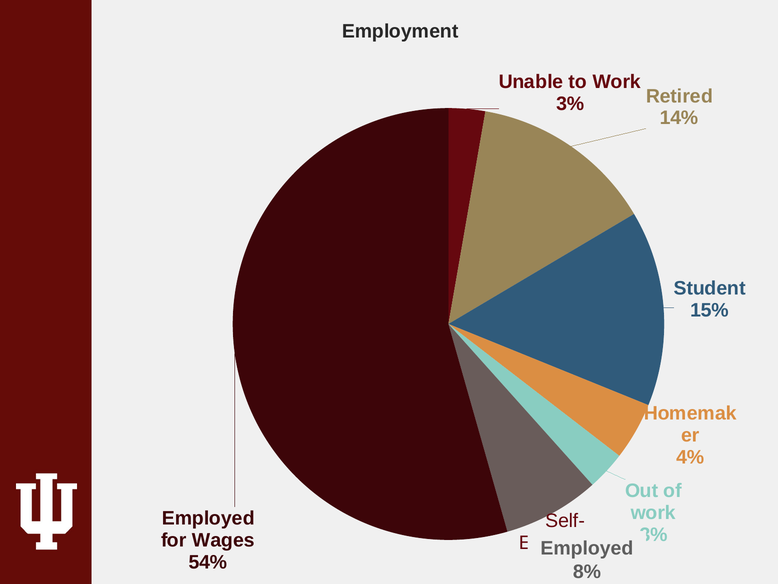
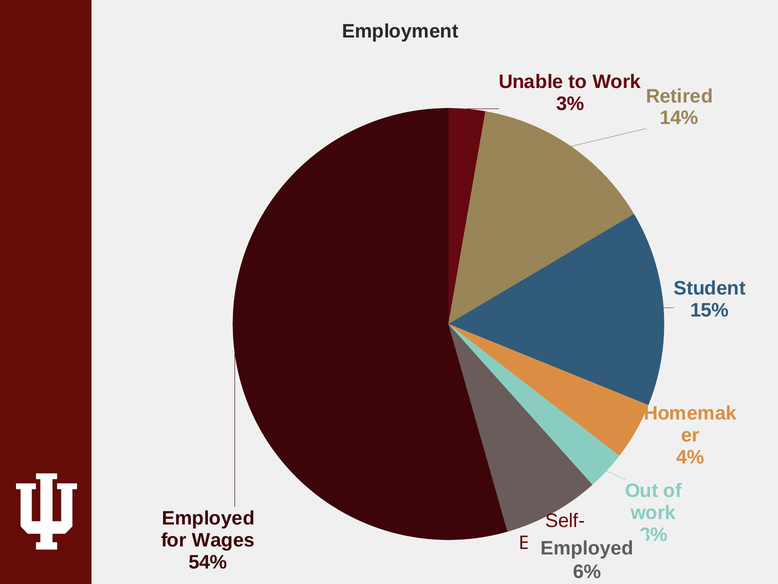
8%: 8% -> 6% (587, 571)
